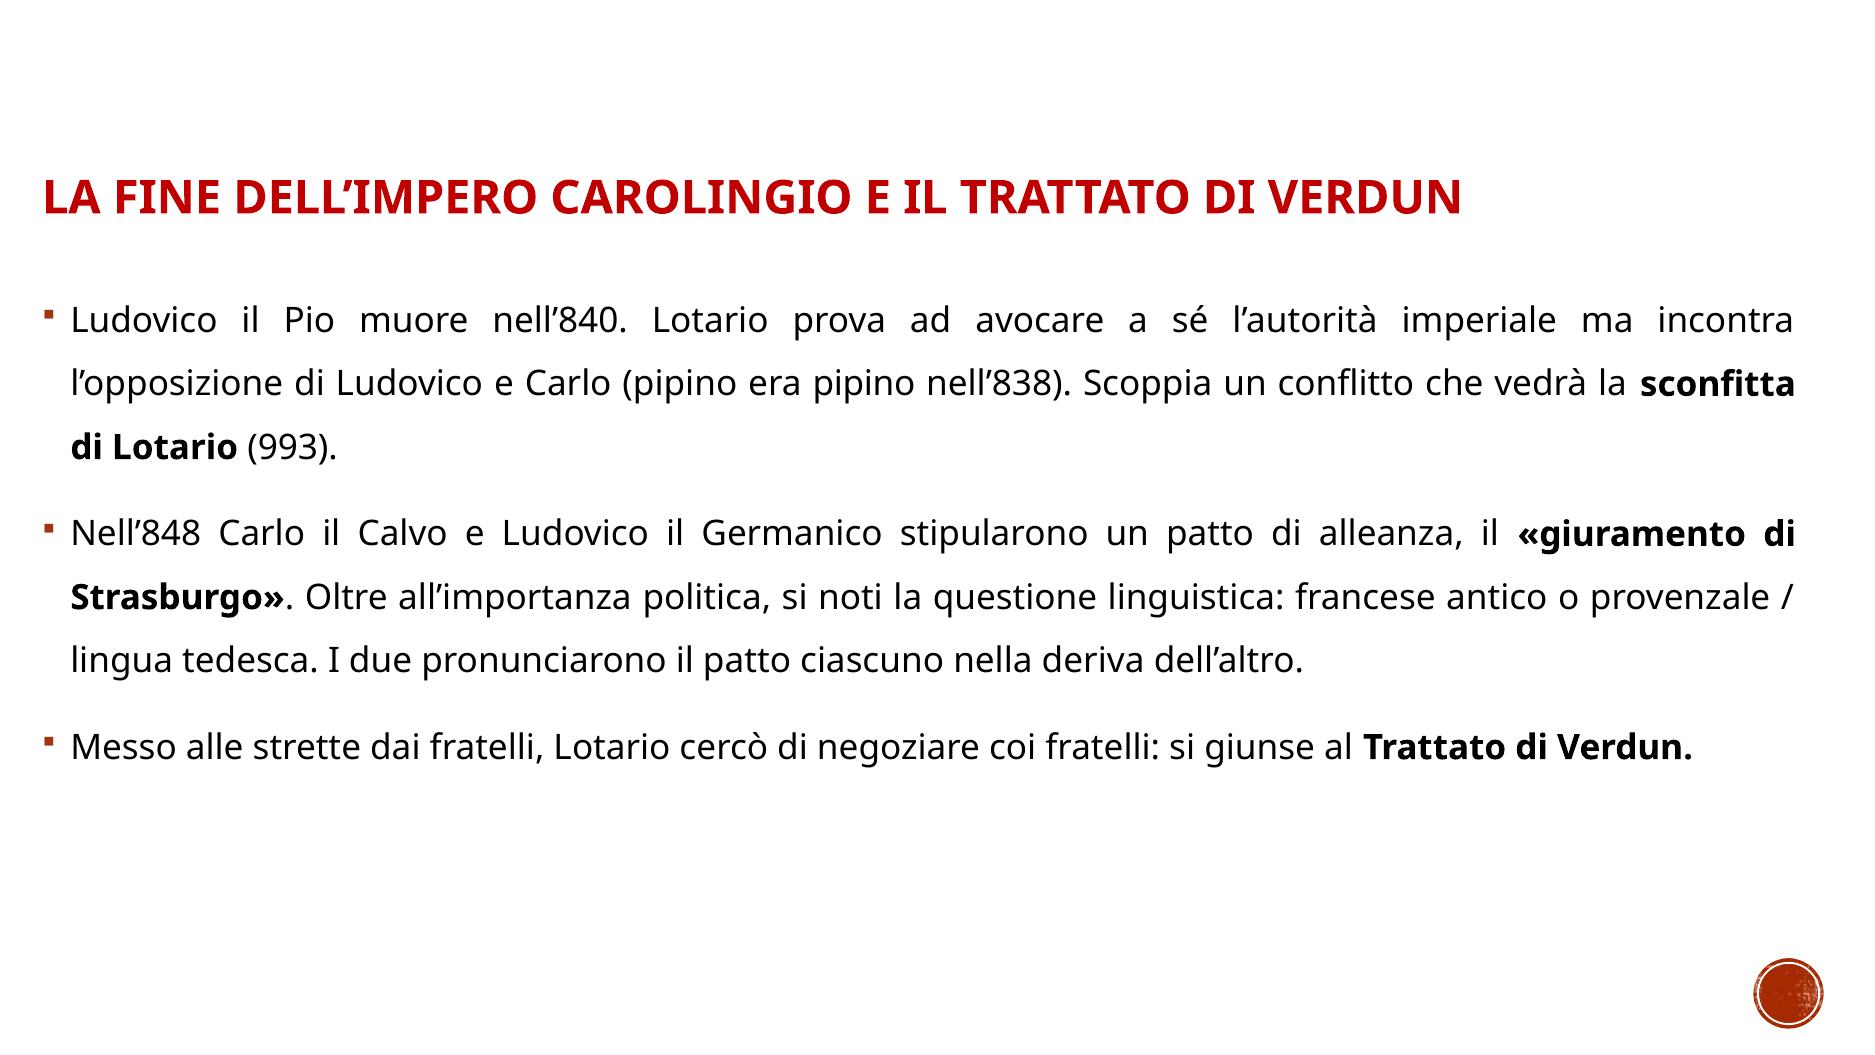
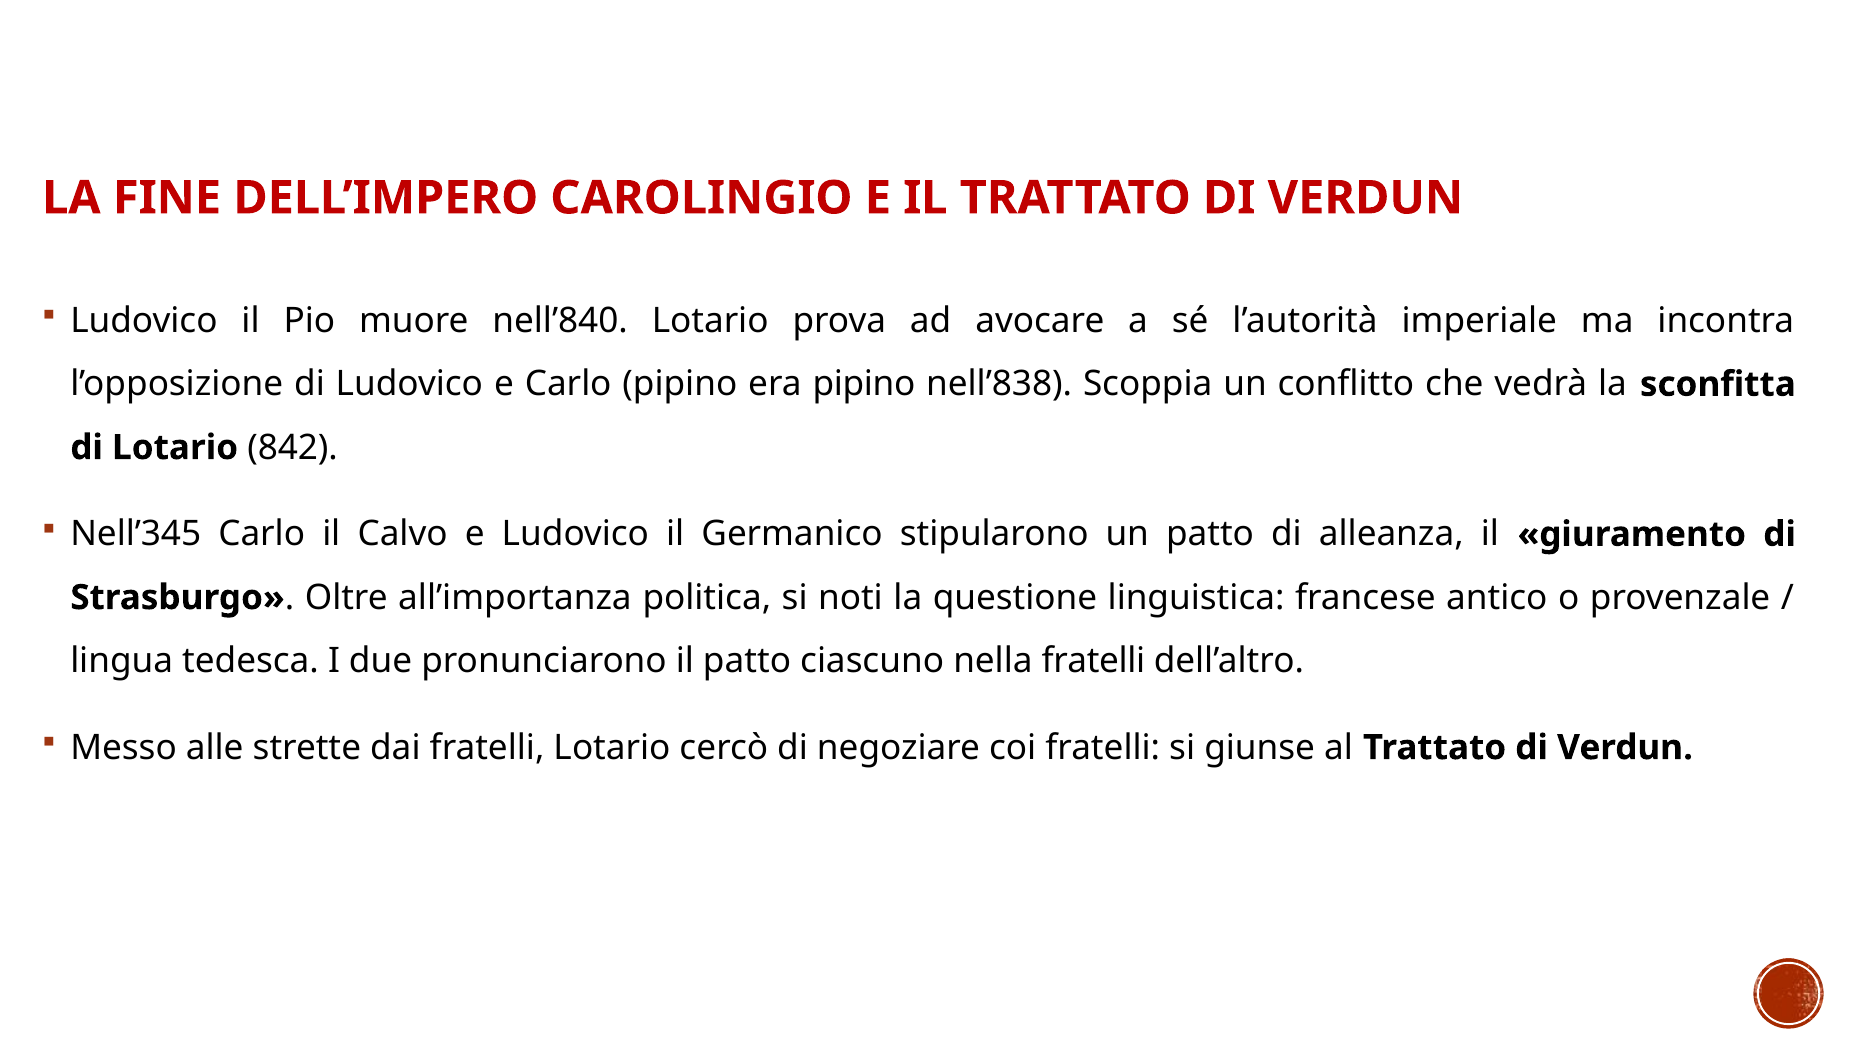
993: 993 -> 842 (293, 447)
Nell’848: Nell’848 -> Nell’345 (136, 534)
nella deriva: deriva -> fratelli (1093, 661)
